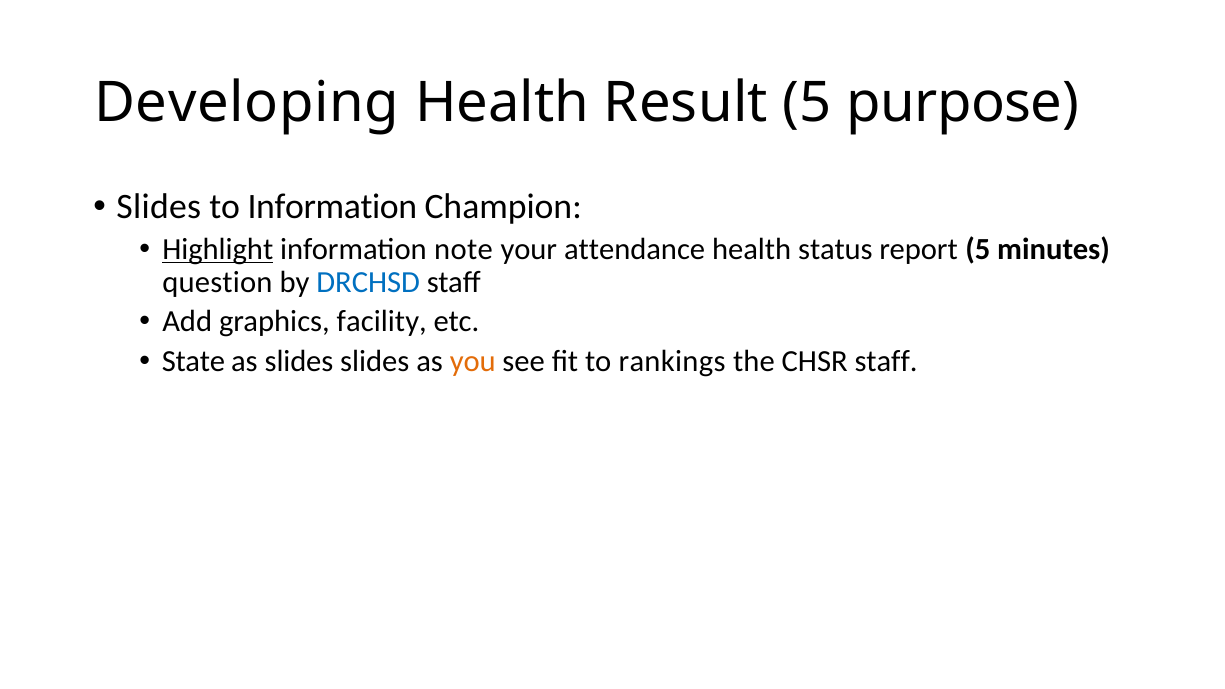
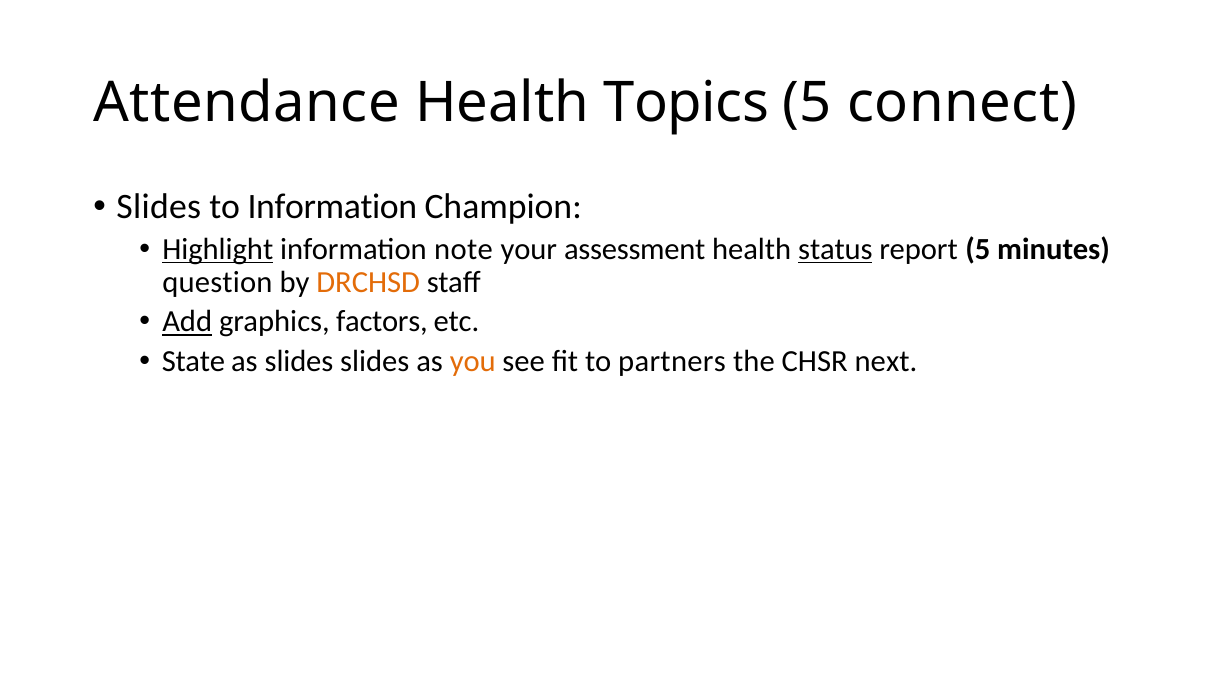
Developing: Developing -> Attendance (247, 103)
Result: Result -> Topics (686, 103)
purpose: purpose -> connect (962, 103)
attendance: attendance -> assessment (635, 249)
status underline: none -> present (835, 249)
DRCHSD colour: blue -> orange (368, 282)
Add underline: none -> present (187, 322)
facility: facility -> factors (382, 322)
rankings: rankings -> partners (672, 361)
CHSR staff: staff -> next (886, 361)
